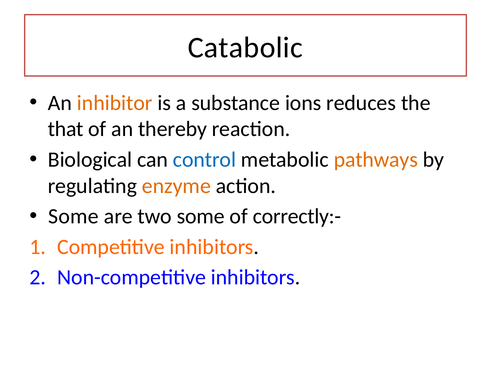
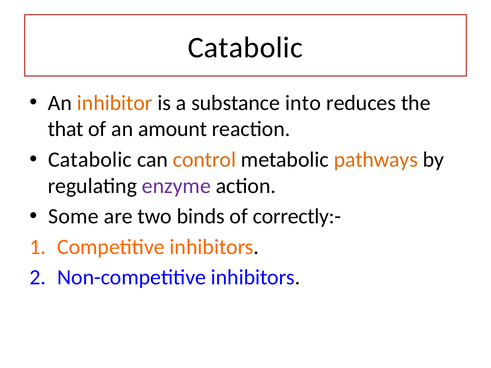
ions: ions -> into (303, 103)
thereby: thereby -> amount (173, 129)
Biological: Biological -> Catabolic (90, 160)
control colour: blue -> orange (205, 160)
enzyme colour: orange -> purple (176, 186)
two some: some -> binds (201, 217)
